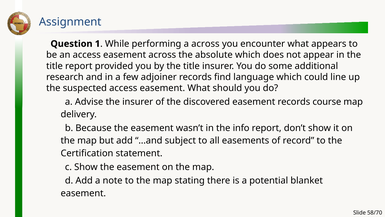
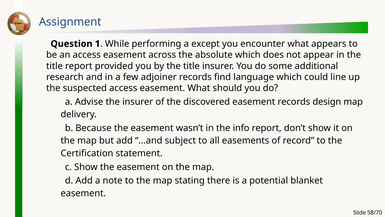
a across: across -> except (205, 44)
course: course -> design (327, 102)
